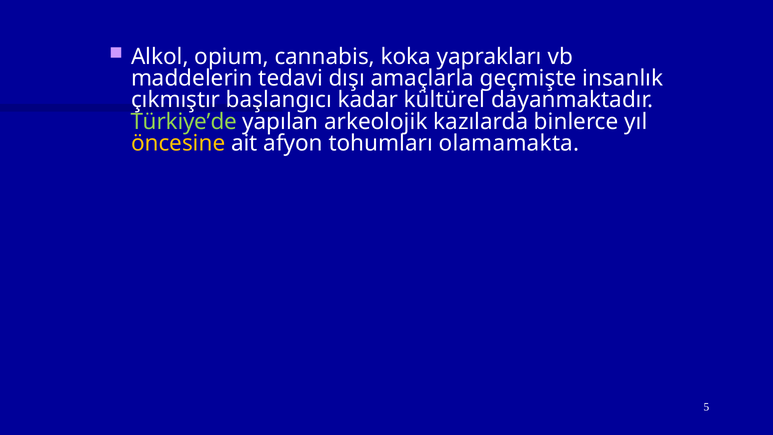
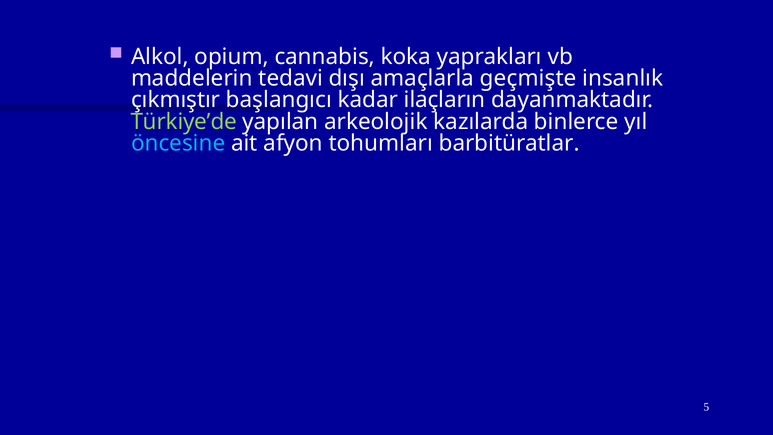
kültürel: kültürel -> ilaçların (445, 100)
öncesine colour: yellow -> light blue (178, 143)
olamamakta: olamamakta -> barbitüratlar (509, 143)
